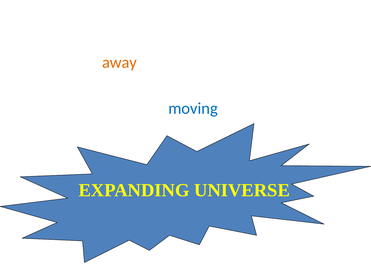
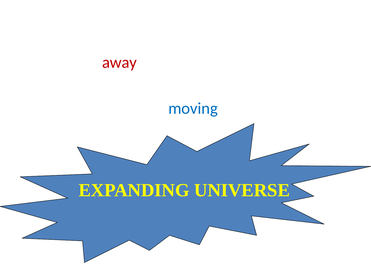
away colour: orange -> red (119, 62)
